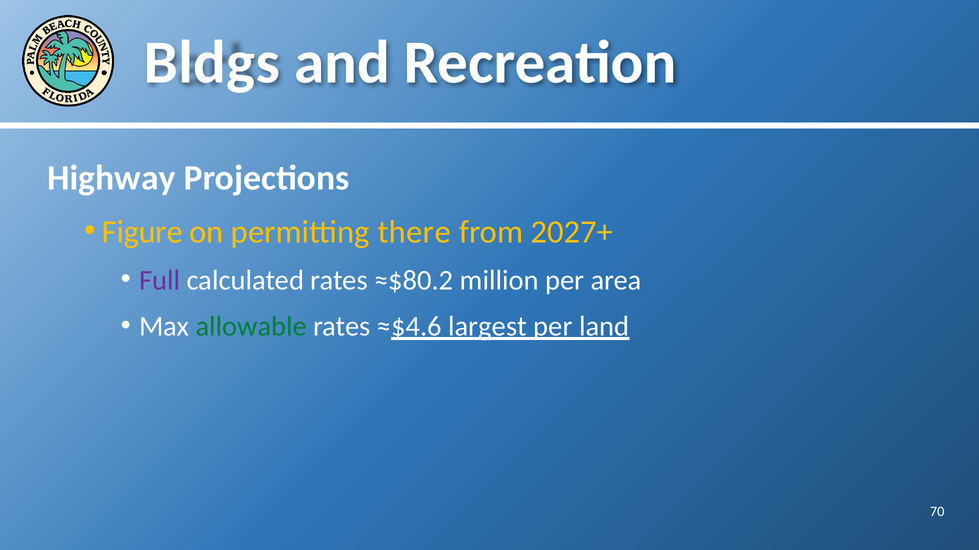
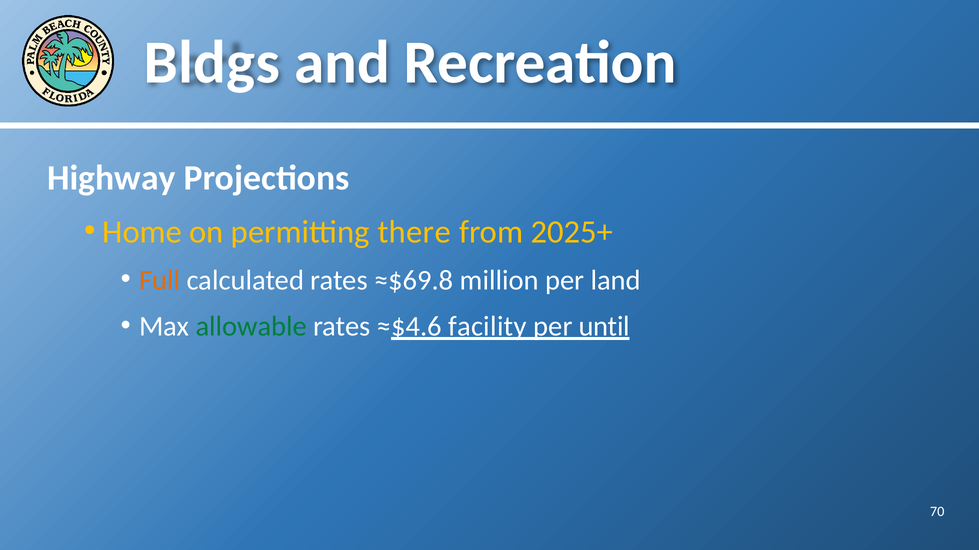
Figure: Figure -> Home (142, 232)
2027+: 2027+ -> 2025+ (572, 232)
Full colour: purple -> orange (160, 280)
≈$80.2: ≈$80.2 -> ≈$69.8 (414, 280)
area: area -> land (616, 280)
largest: largest -> facility (487, 327)
land: land -> until (604, 327)
